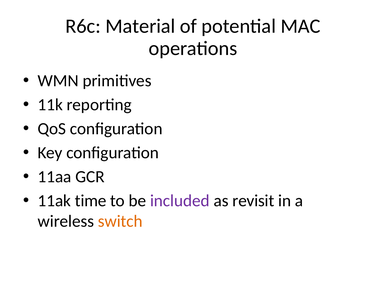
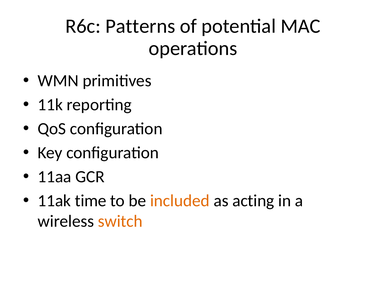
Material: Material -> Patterns (140, 26)
included colour: purple -> orange (180, 201)
revisit: revisit -> acting (253, 201)
